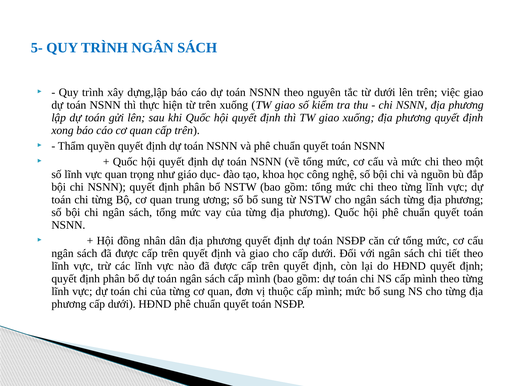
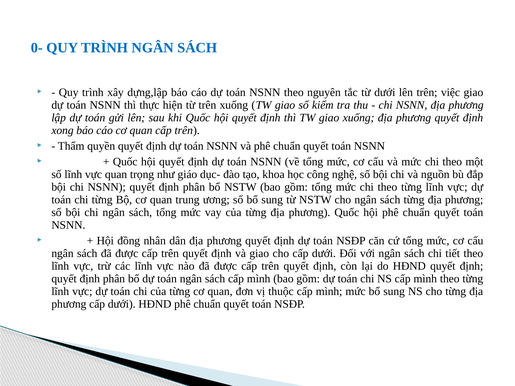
5-: 5- -> 0- (37, 48)
